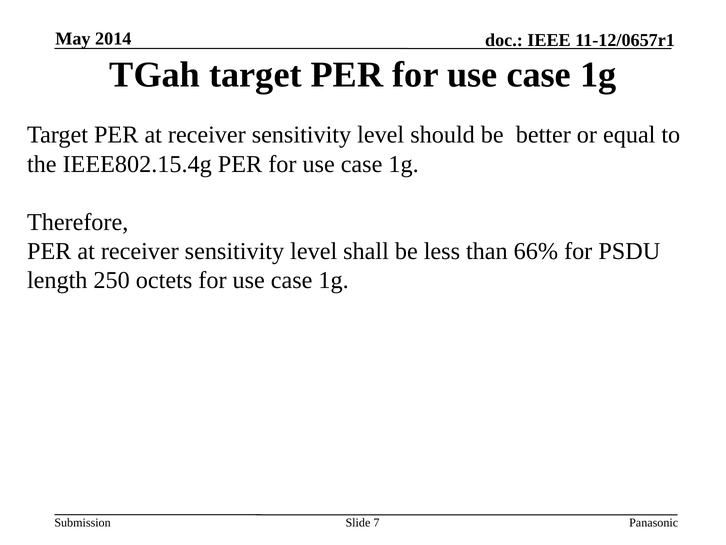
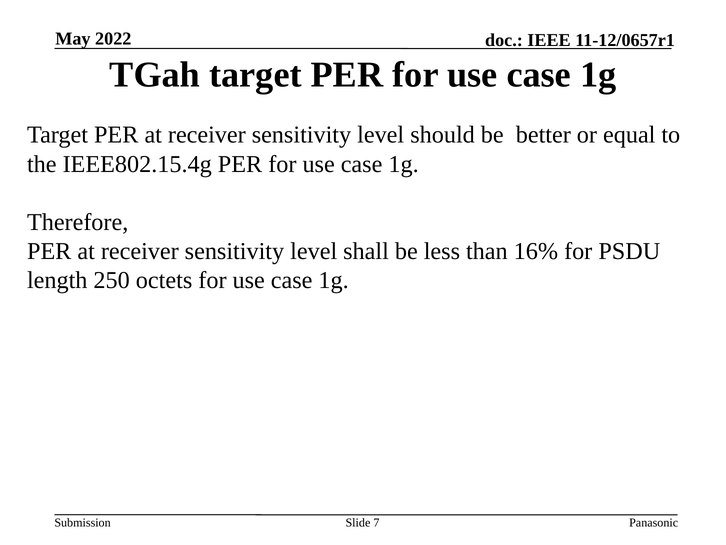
2014: 2014 -> 2022 (113, 38)
66%: 66% -> 16% (536, 251)
